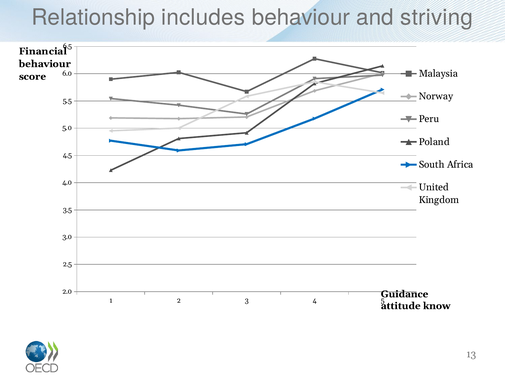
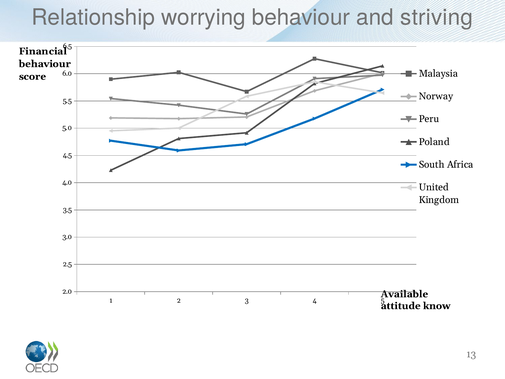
includes: includes -> worrying (203, 17)
Guidance: Guidance -> Available (404, 294)
